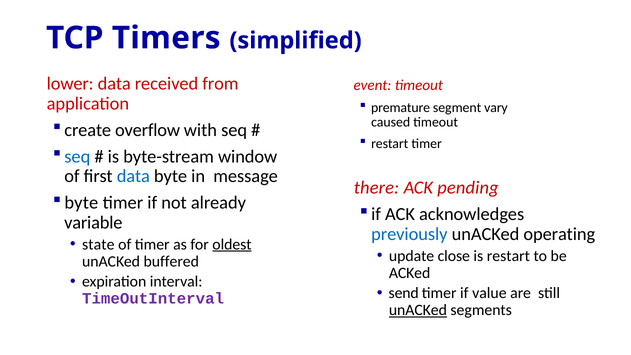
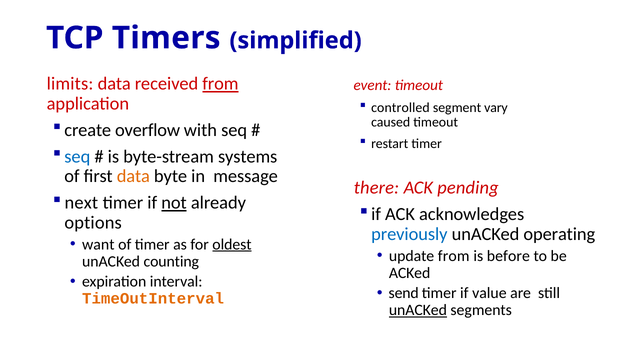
lower: lower -> limits (70, 84)
from underline: none -> present (220, 84)
premature: premature -> controlled (400, 107)
window: window -> systems (248, 156)
data colour: blue -> orange (133, 176)
byte: byte -> next (81, 203)
not underline: none -> present (174, 203)
variable: variable -> options (93, 223)
state: state -> want (98, 244)
update close: close -> from (454, 256)
is restart: restart -> before (508, 256)
buffered: buffered -> counting (171, 261)
TimeOutInterval colour: purple -> orange (153, 299)
